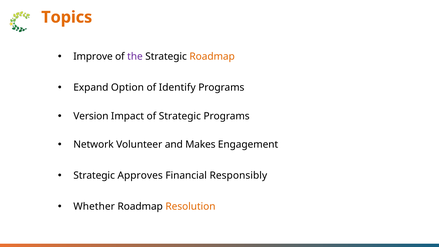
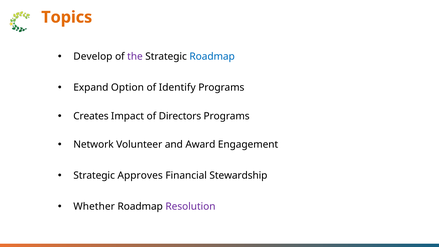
Improve: Improve -> Develop (93, 57)
Roadmap colour: orange -> blue (212, 57)
Version: Version -> Creates (91, 116)
of Strategic: Strategic -> Directors (180, 116)
Makes: Makes -> Award (200, 145)
Responsibly: Responsibly -> Stewardship (238, 175)
Resolution colour: orange -> purple (190, 206)
